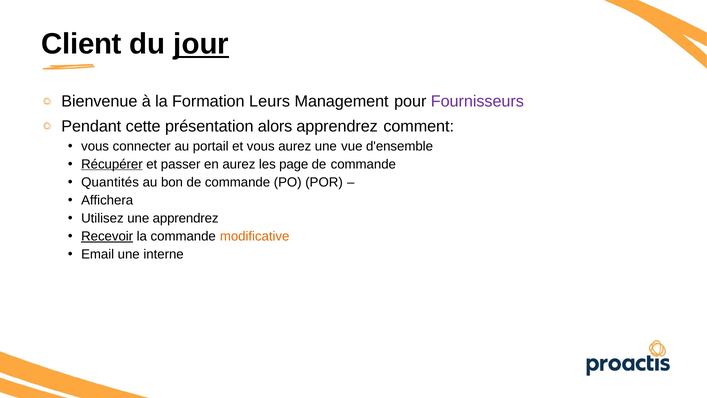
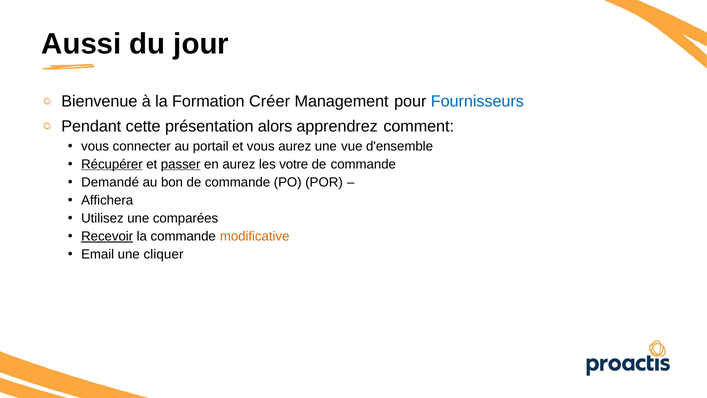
Client: Client -> Aussi (81, 44)
jour underline: present -> none (201, 44)
Leurs: Leurs -> Créer (270, 102)
Fournisseurs colour: purple -> blue (477, 102)
passer underline: none -> present (181, 164)
page: page -> votre (294, 164)
Quantités: Quantités -> Demandé (110, 182)
une apprendrez: apprendrez -> comparées (186, 218)
interne: interne -> cliquer (164, 254)
